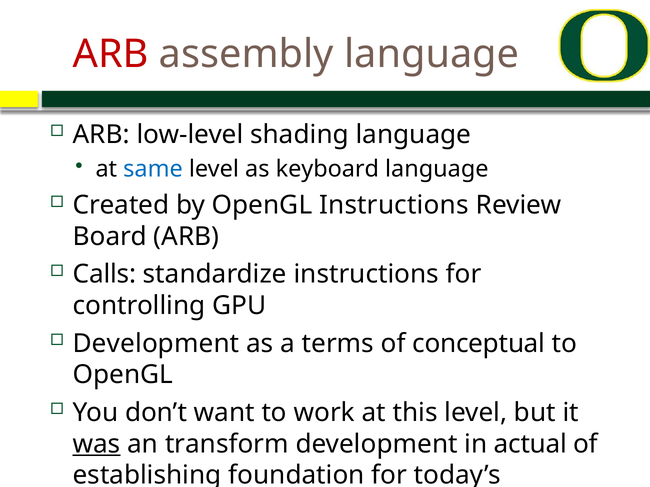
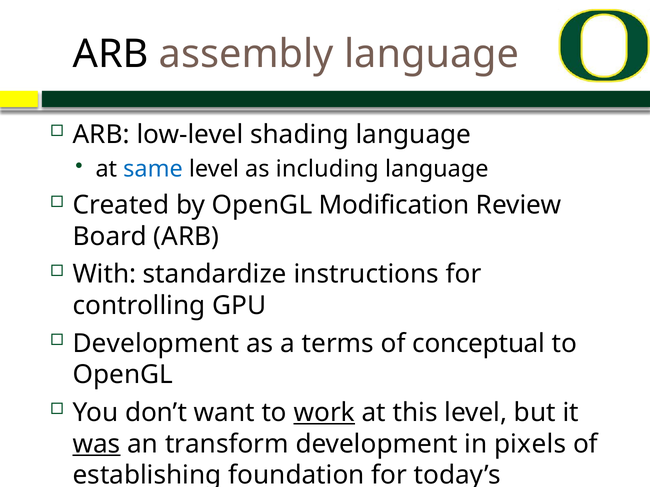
ARB colour: red -> black (111, 54)
keyboard: keyboard -> including (327, 169)
OpenGL Instructions: Instructions -> Modification (394, 205)
Calls: Calls -> With (104, 275)
work underline: none -> present (324, 413)
actual: actual -> pixels (530, 444)
